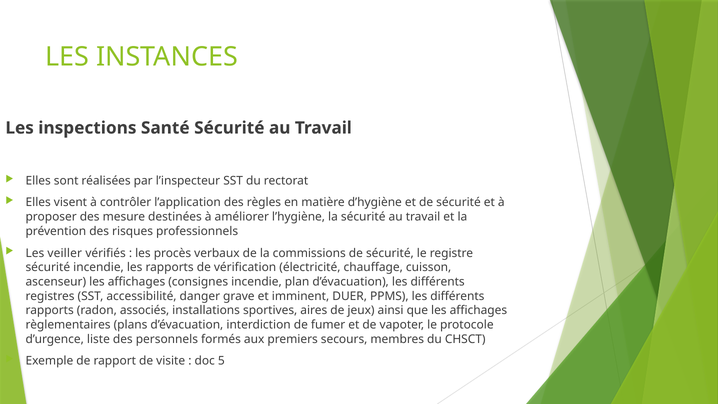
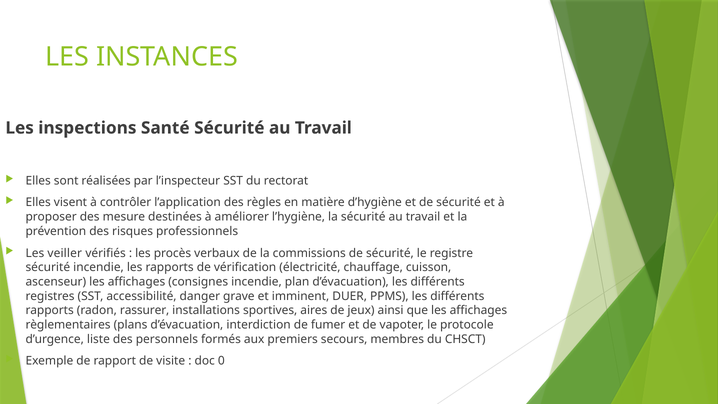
associés: associés -> rassurer (145, 310)
5: 5 -> 0 (221, 361)
